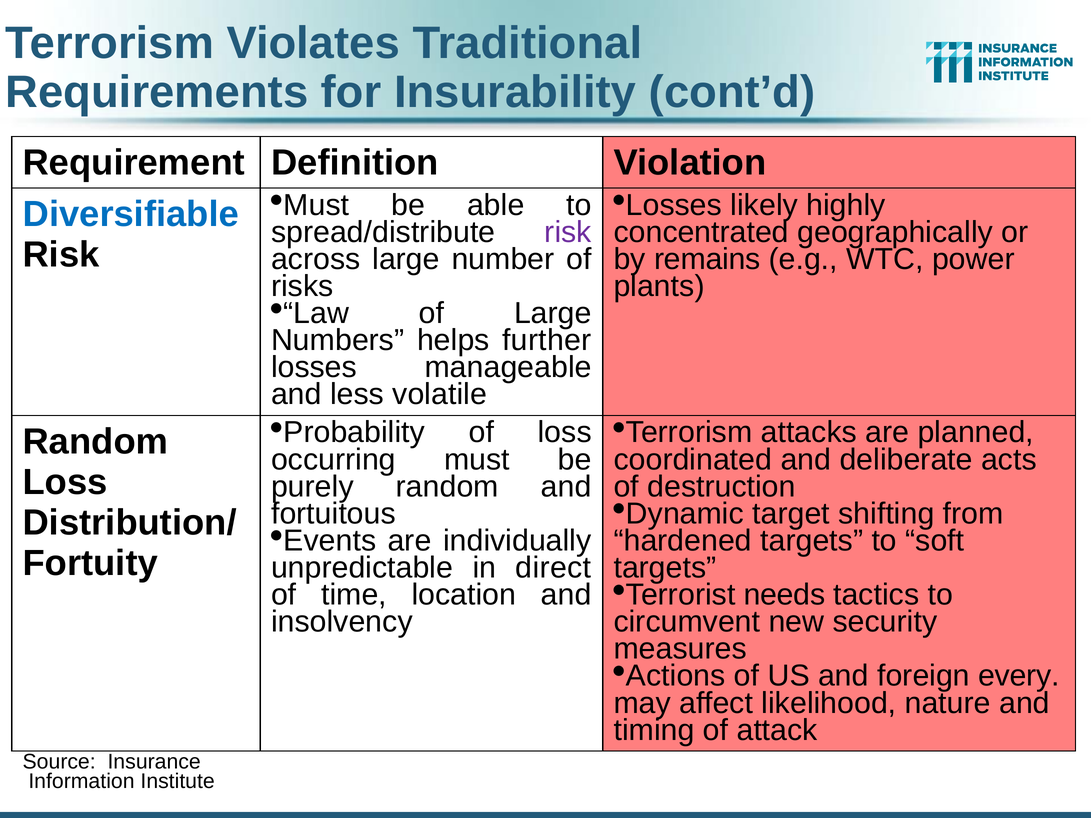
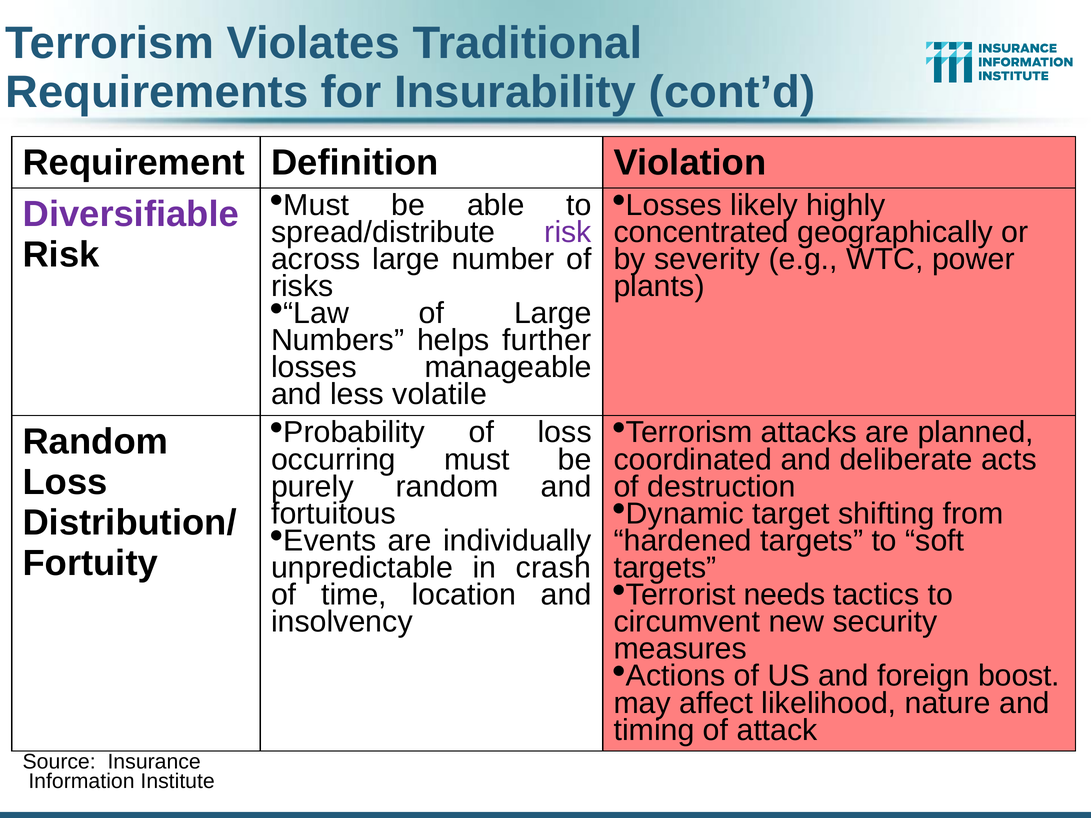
Diversifiable colour: blue -> purple (131, 214)
remains: remains -> severity (707, 259)
direct: direct -> crash (553, 568)
every: every -> boost (1019, 676)
